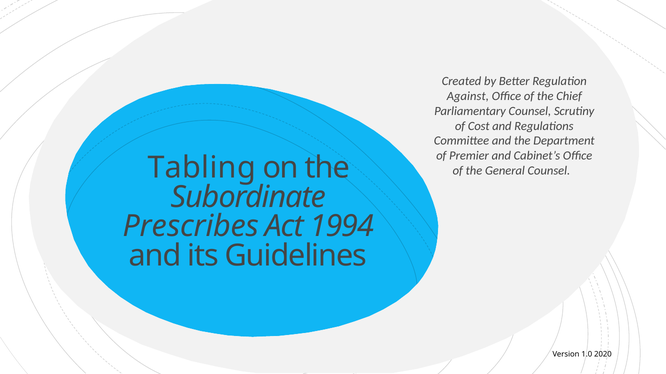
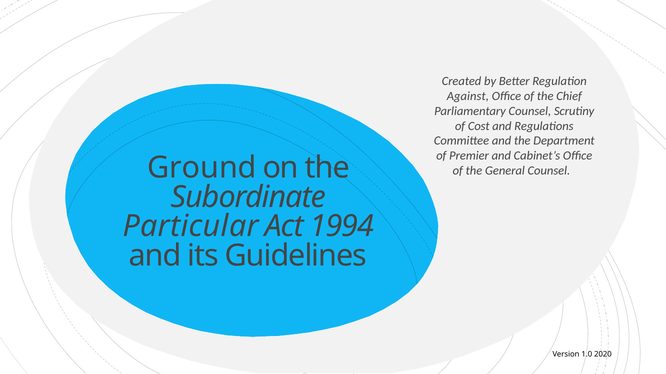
Tabling: Tabling -> Ground (202, 168)
Prescribes: Prescribes -> Particular (191, 227)
